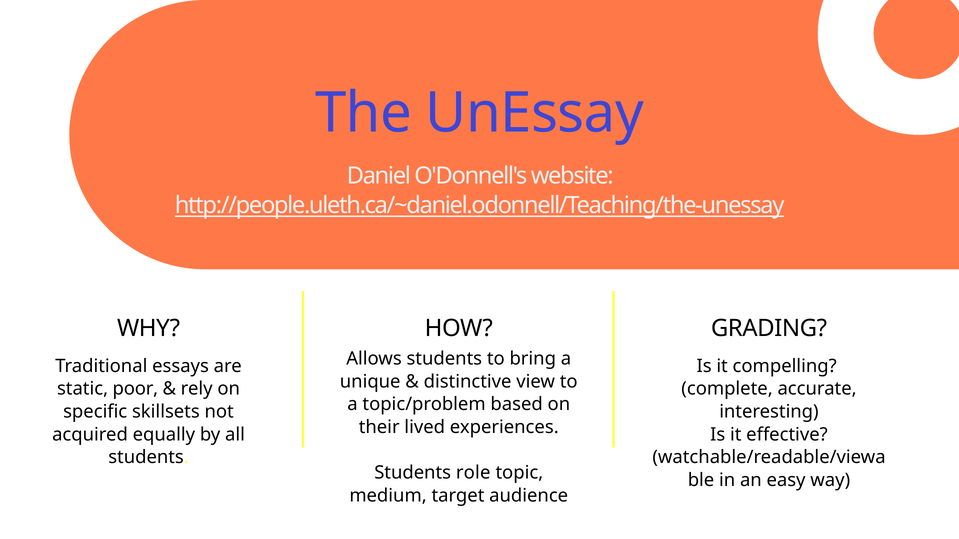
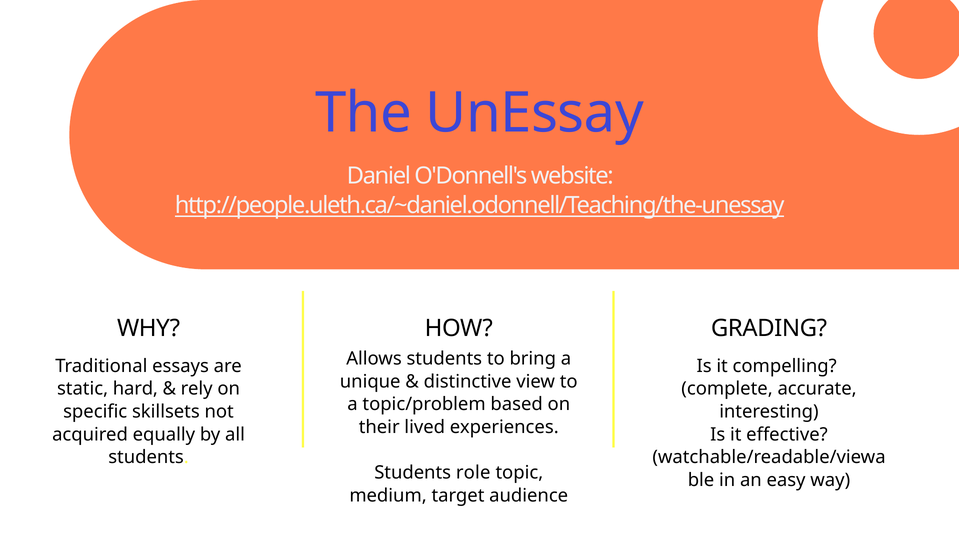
poor: poor -> hard (135, 389)
